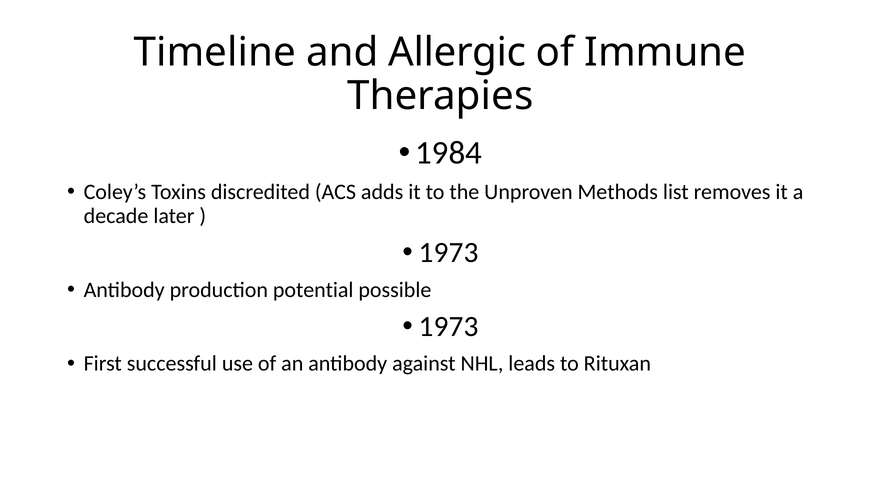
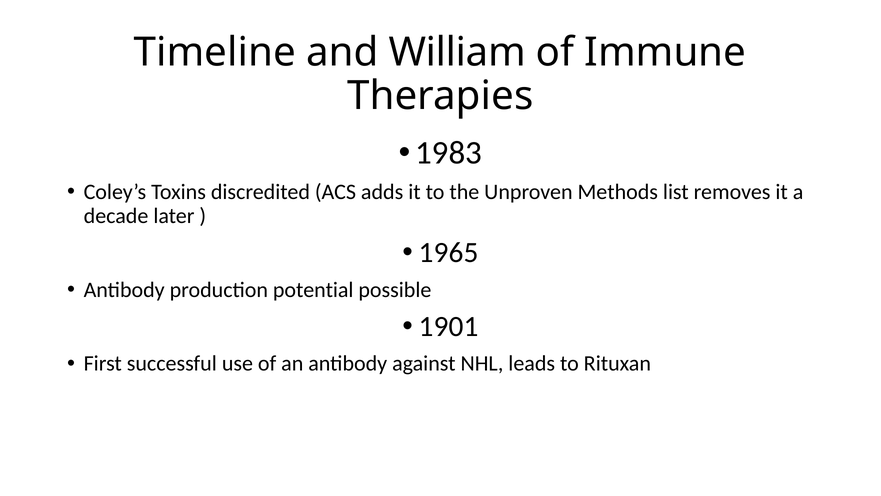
Allergic: Allergic -> William (457, 52)
1984: 1984 -> 1983 (449, 153)
1973: 1973 -> 1965 (449, 253)
1973: 1973 -> 1901 (449, 326)
